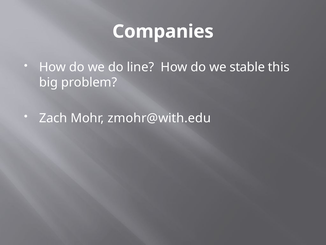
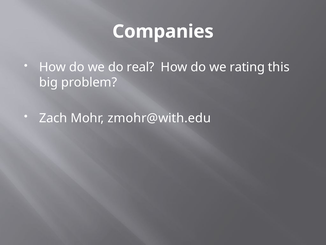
line: line -> real (141, 67)
stable: stable -> rating (247, 67)
